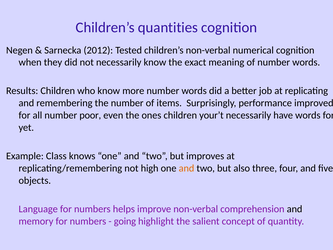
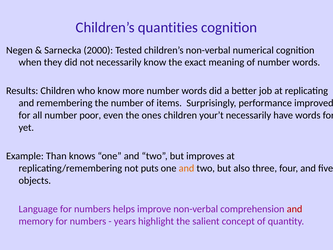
2012: 2012 -> 2000 (98, 50)
Class: Class -> Than (56, 156)
high: high -> puts (150, 168)
and colour: black -> red (295, 209)
going: going -> years (125, 221)
